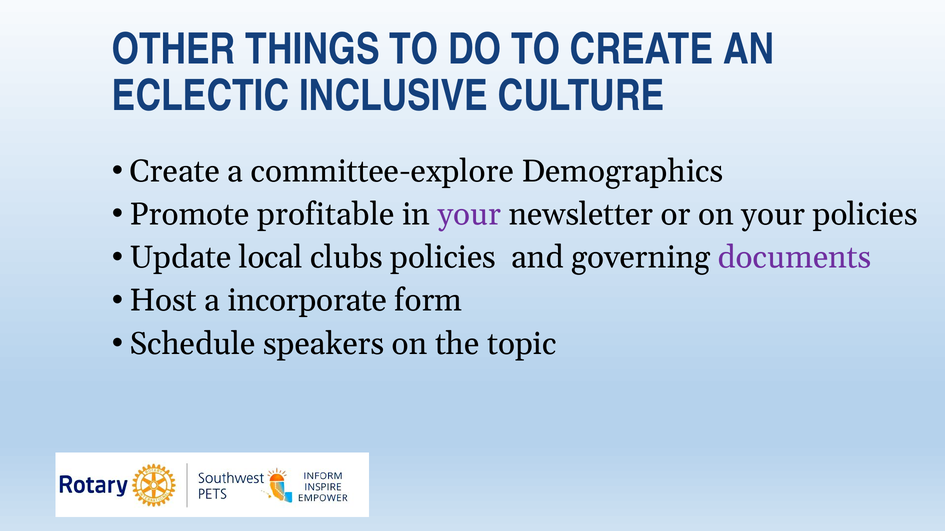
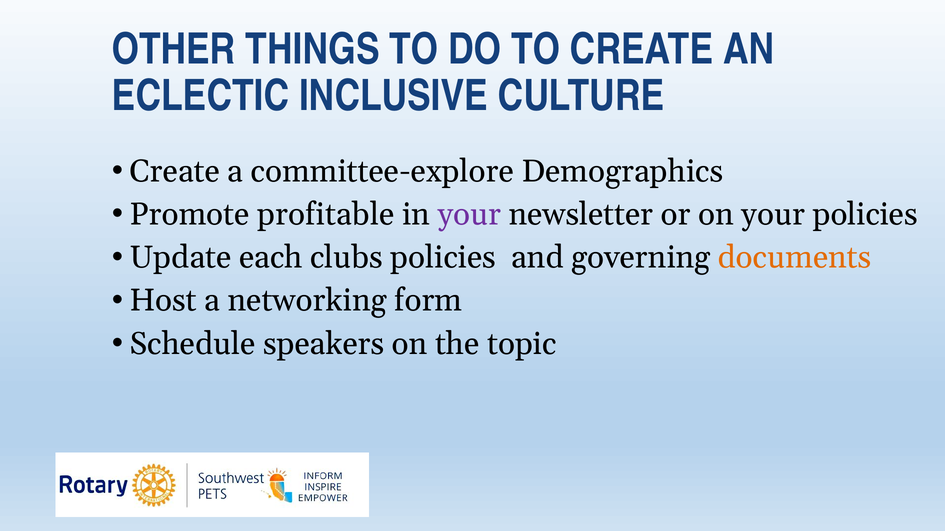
local: local -> each (271, 258)
documents colour: purple -> orange (795, 258)
incorporate: incorporate -> networking (307, 301)
